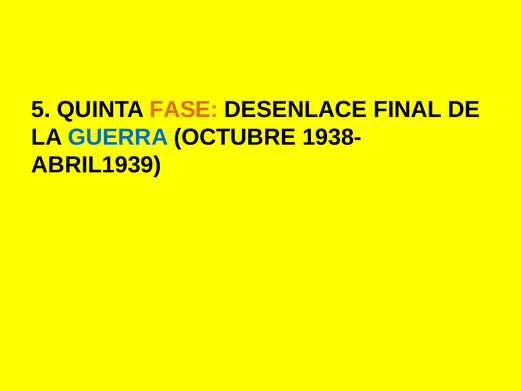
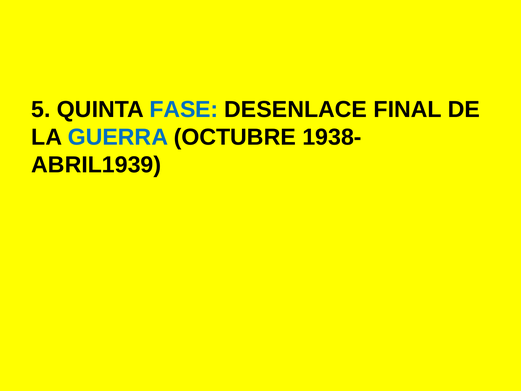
FASE colour: orange -> blue (184, 109)
